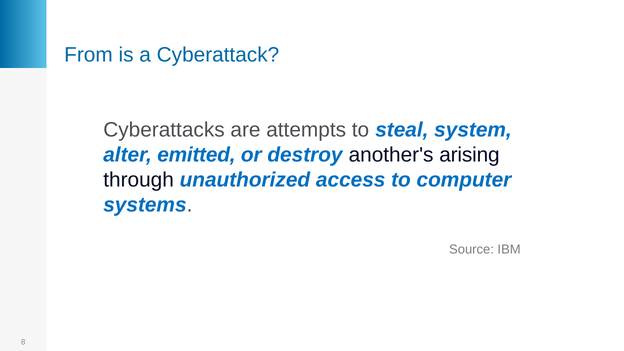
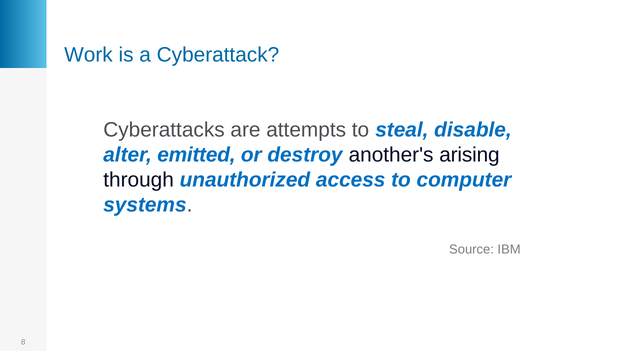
From: From -> Work (88, 55)
system: system -> disable (473, 130)
